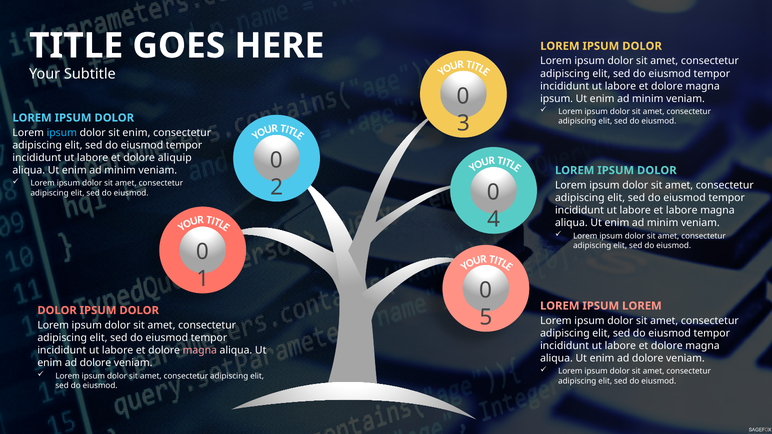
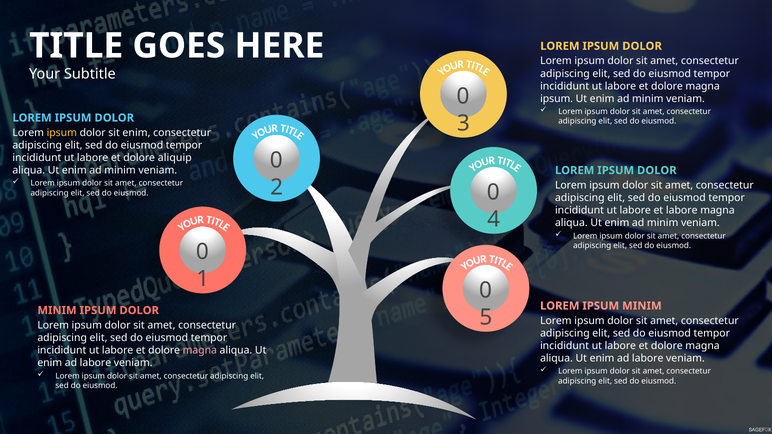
ipsum colour: light blue -> yellow (62, 133)
IPSUM LOREM: LOREM -> MINIM (642, 306)
DOLOR: DOLOR -> MINIM (57, 311)
dolore: dolore -> labore (648, 359)
dolore: dolore -> labore (95, 363)
